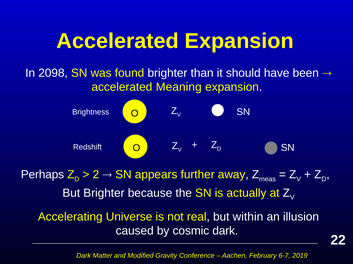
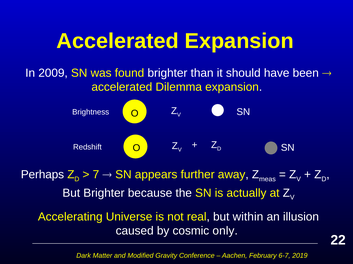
2098: 2098 -> 2009 (53, 73)
Meaning: Meaning -> Dilemma (179, 87)
2: 2 -> 7 (96, 175)
cosmic dark: dark -> only (225, 231)
